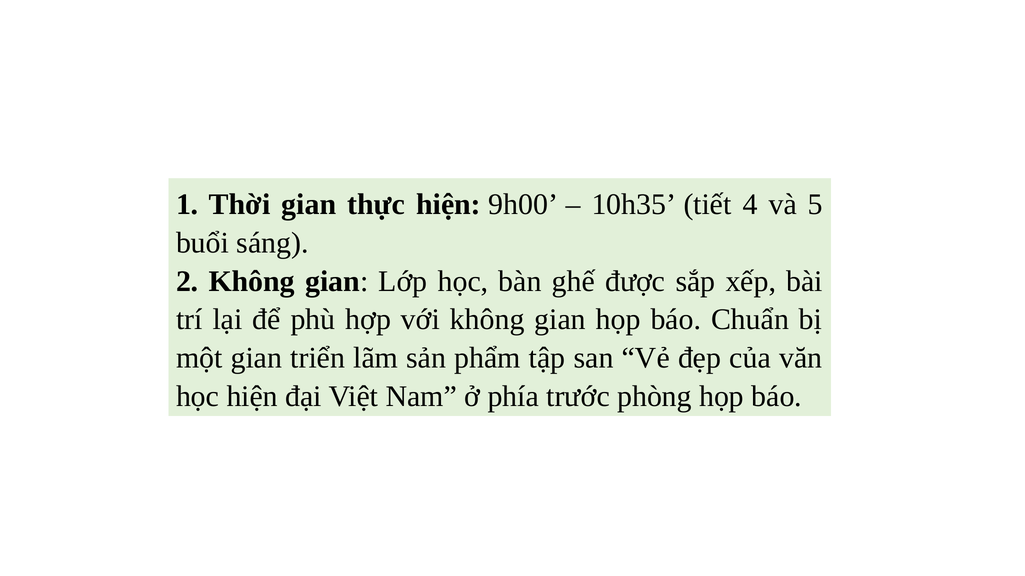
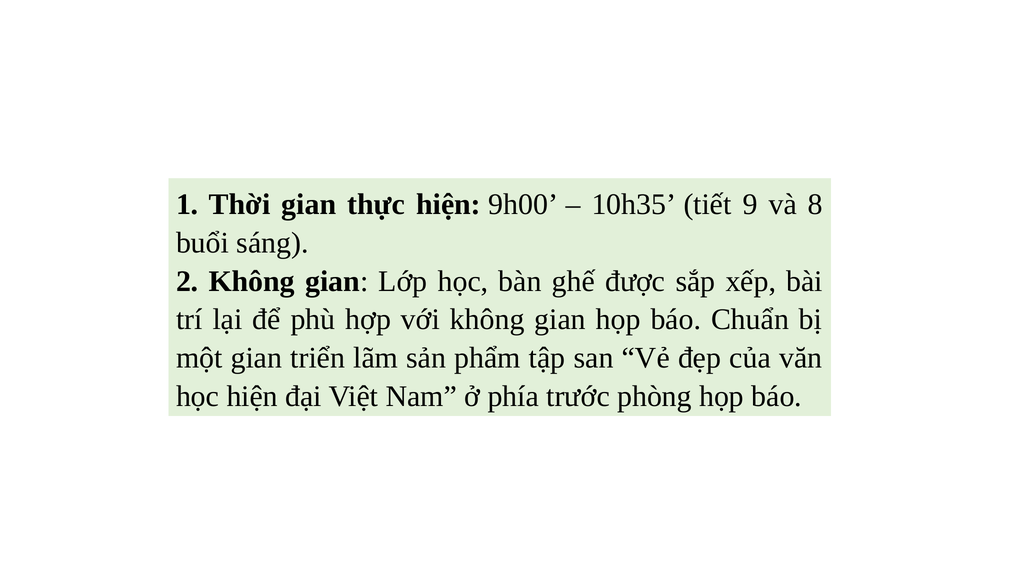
4: 4 -> 9 (750, 205)
5: 5 -> 8 (815, 205)
